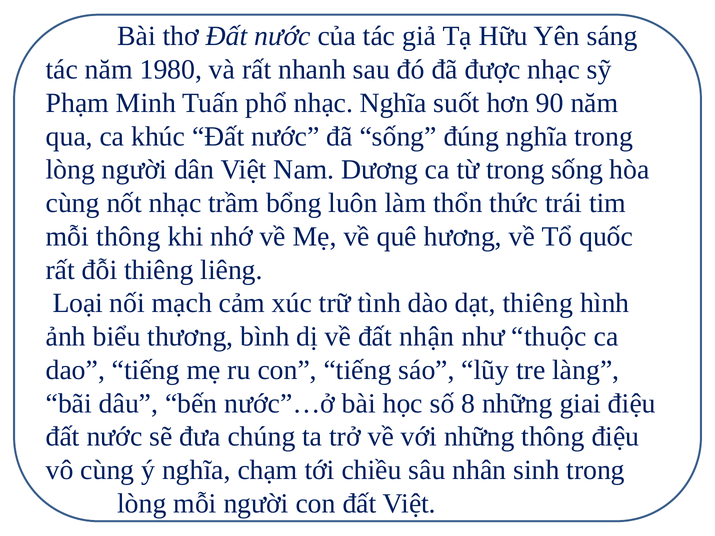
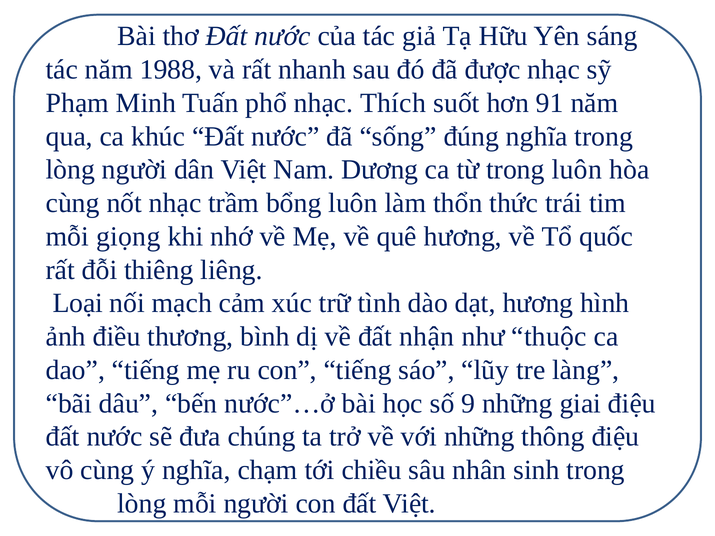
1980: 1980 -> 1988 (171, 70)
nhạc Nghĩa: Nghĩa -> Thích (393, 103)
90: 90 -> 91 (550, 103)
trong sống: sống -> luôn (577, 170)
mỗi thông: thông -> giọng (128, 237)
dạt thiêng: thiêng -> hương (538, 303)
biểu: biểu -> điều (117, 337)
8: 8 -> 9 (468, 404)
